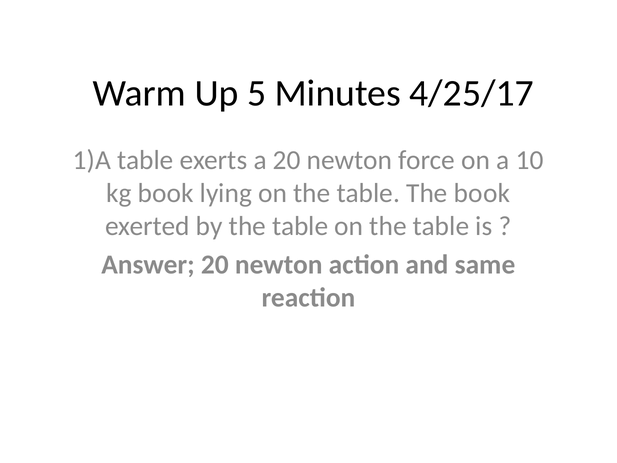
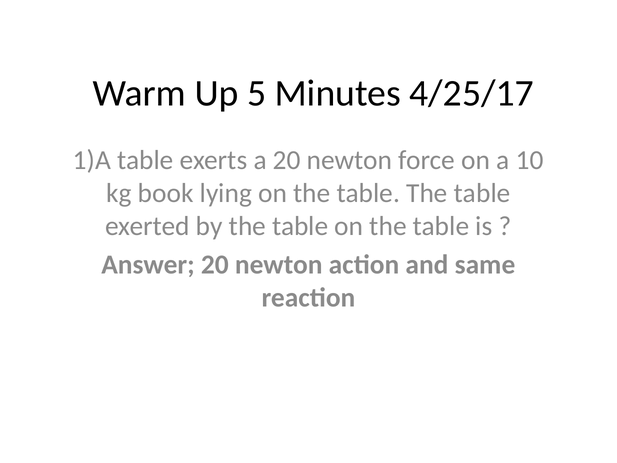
table The book: book -> table (482, 193)
